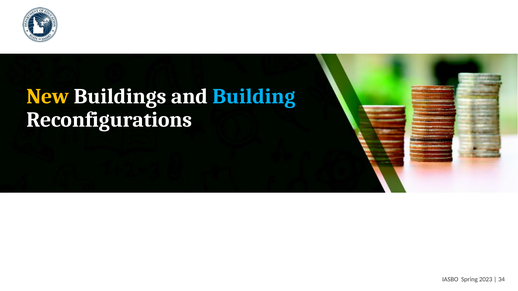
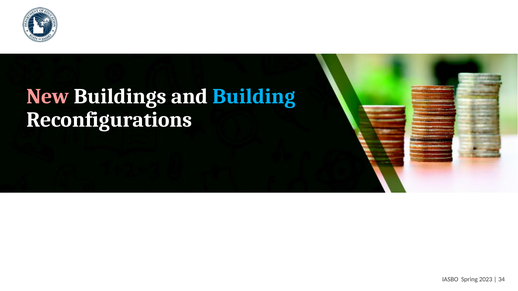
New colour: yellow -> pink (48, 97)
